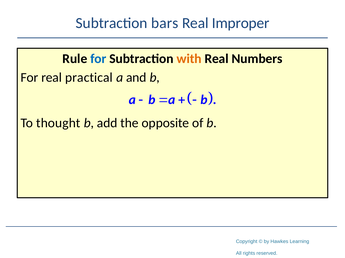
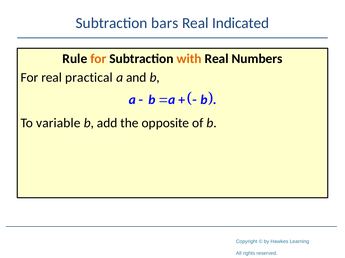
Improper: Improper -> Indicated (241, 23)
for colour: blue -> orange (98, 59)
thought: thought -> variable (58, 123)
